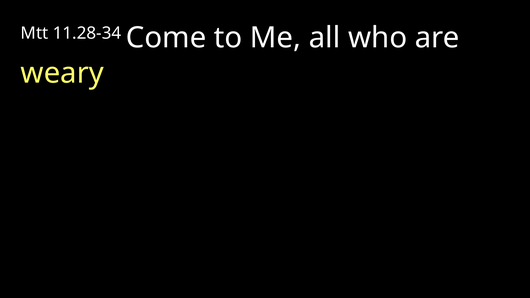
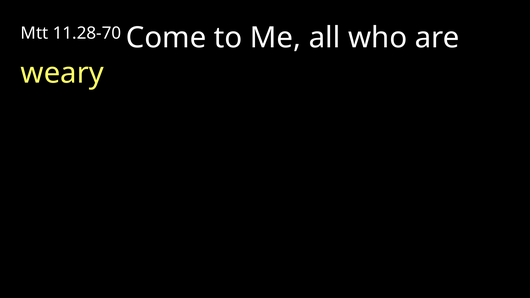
11.28-34: 11.28-34 -> 11.28-70 (87, 33)
